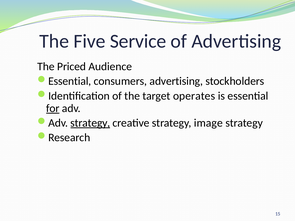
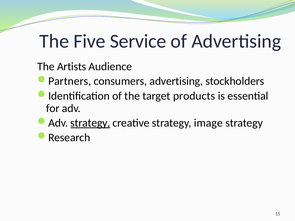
Priced: Priced -> Artists (72, 67)
Essential: Essential -> Partners (70, 81)
operates: operates -> products (194, 96)
for underline: present -> none (53, 108)
